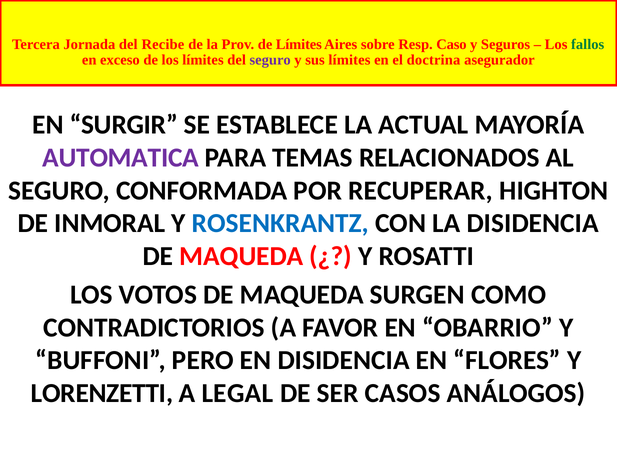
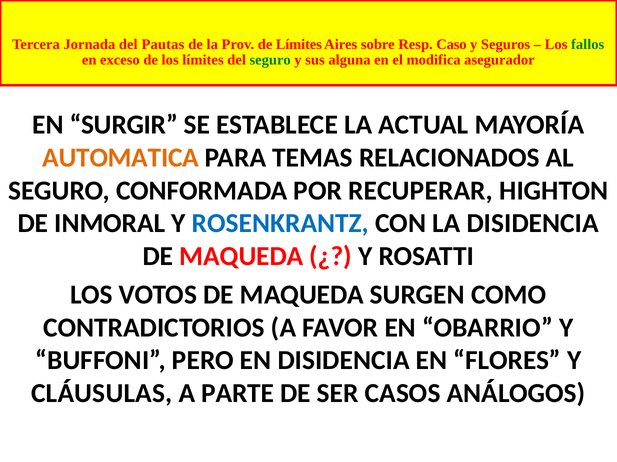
Recibe: Recibe -> Pautas (163, 44)
seguro colour: purple -> green (270, 60)
sus límites: límites -> alguna (350, 60)
doctrina: doctrina -> modifica (434, 60)
AUTOMATICA colour: purple -> orange (121, 158)
LORENZETTI: LORENZETTI -> CLÁUSULAS (102, 394)
LEGAL: LEGAL -> PARTE (238, 394)
